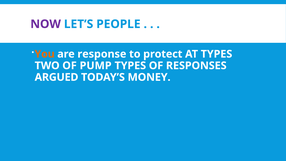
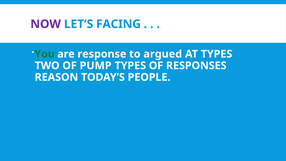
PEOPLE: PEOPLE -> FACING (118, 24)
You colour: orange -> green (45, 54)
protect: protect -> argued (163, 54)
ARGUED: ARGUED -> REASON (56, 77)
MONEY: MONEY -> PEOPLE (149, 77)
